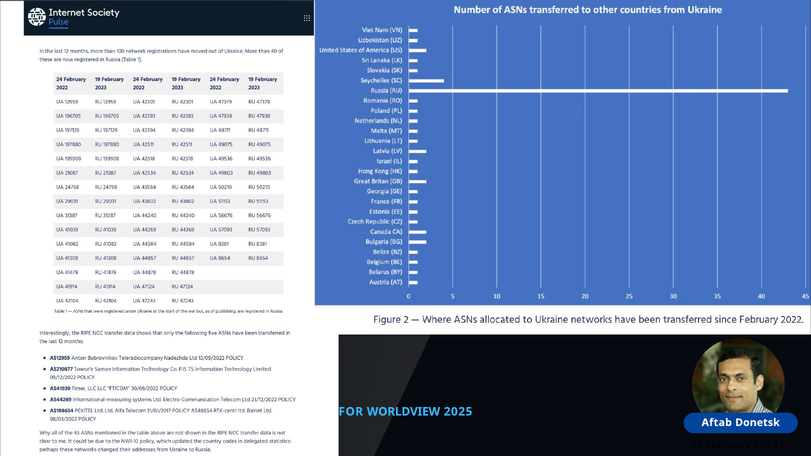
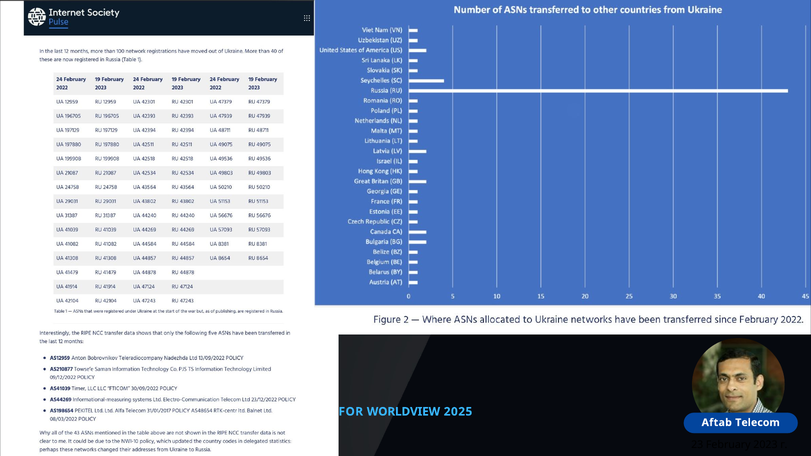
Donetsk: Donetsk -> Telecom (758, 423)
